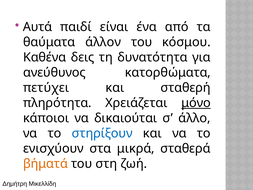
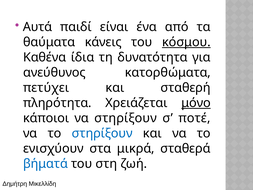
άλλον: άλλον -> κάνεις (103, 42)
κόσμου underline: none -> present (186, 42)
δεις: δεις -> ίδια (83, 57)
να δικαιούται: δικαιούται -> στηρίξουν (126, 118)
άλλο: άλλο -> ποτέ (194, 118)
βήματά colour: orange -> blue (45, 164)
